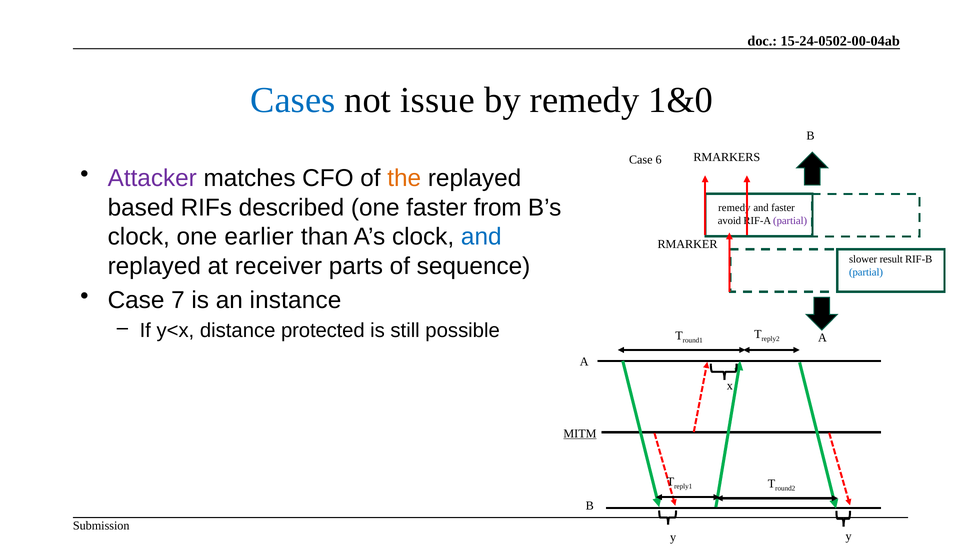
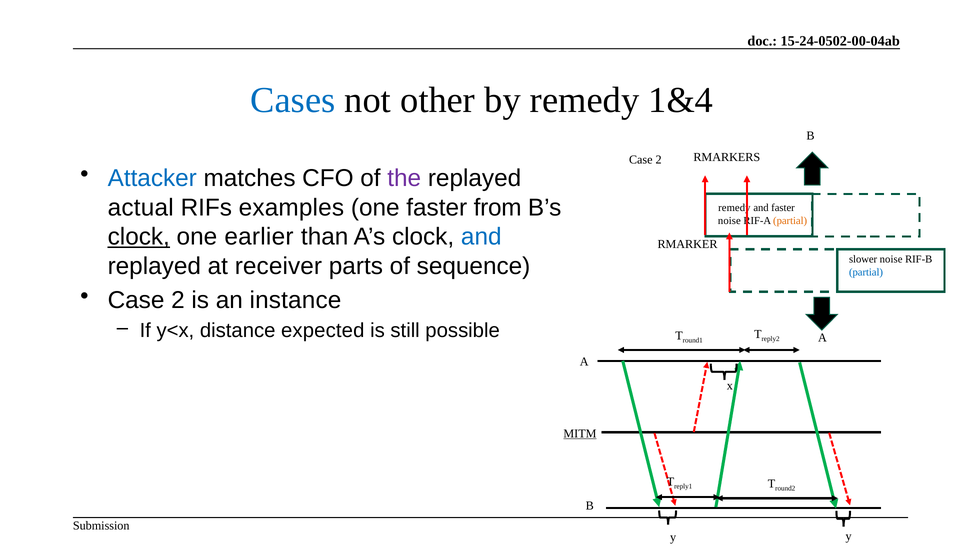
issue: issue -> other (438, 100)
1&0: 1&0 -> 1&4 (681, 100)
6: 6 -> 2 (659, 160)
Attacker colour: purple -> blue (152, 178)
the colour: orange -> purple (404, 178)
based: based -> actual (141, 207)
described: described -> examples (291, 207)
avoid: avoid -> noise (729, 220)
partial colour: purple -> orange (790, 220)
clock underline: none -> present (139, 236)
slower result: result -> noise (891, 259)
7: 7 -> 2 (178, 300)
protected: protected -> expected (323, 330)
